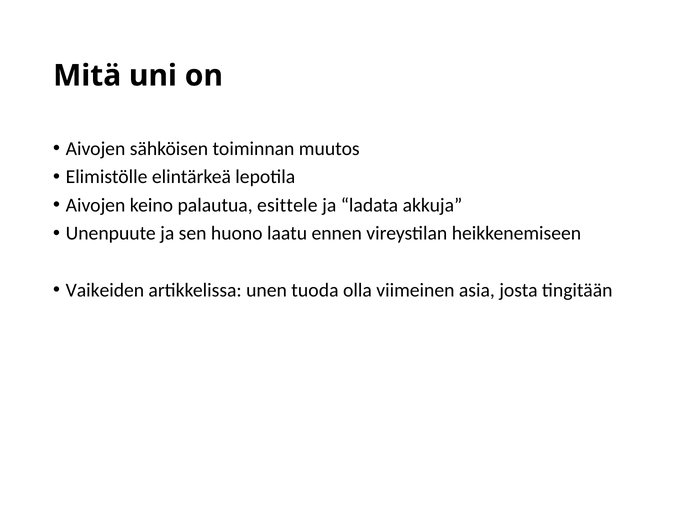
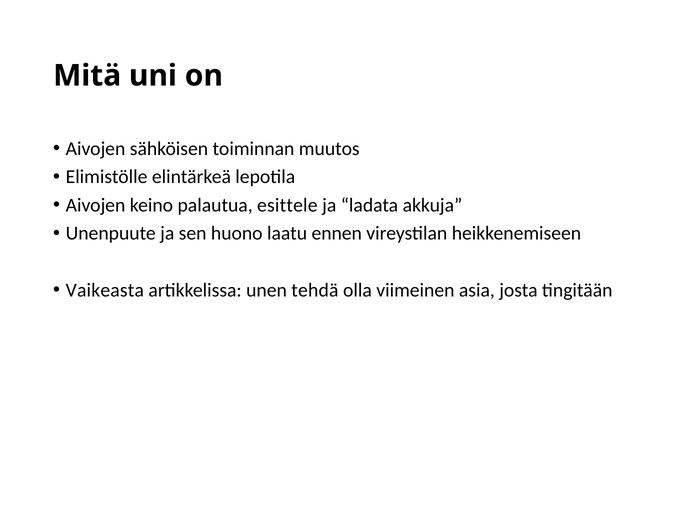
Vaikeiden: Vaikeiden -> Vaikeasta (105, 290)
tuoda: tuoda -> tehdä (315, 290)
